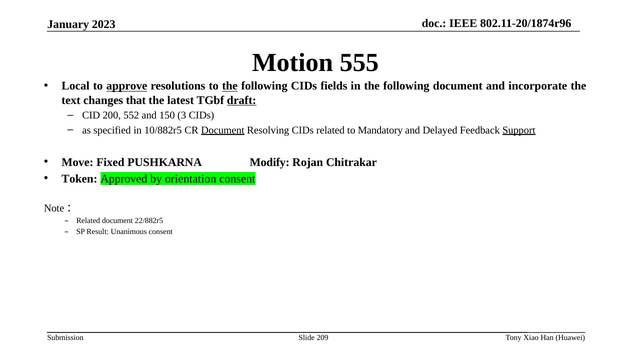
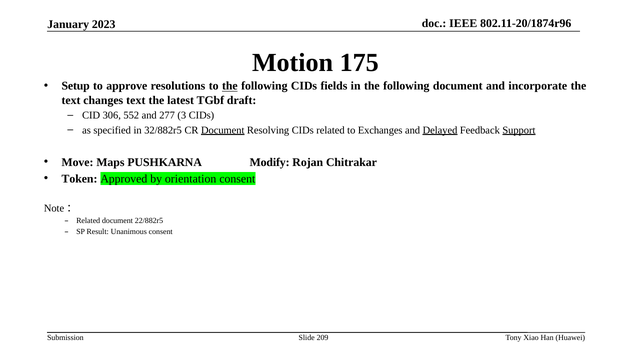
555: 555 -> 175 (359, 63)
Local: Local -> Setup (76, 86)
approve underline: present -> none (127, 86)
changes that: that -> text (136, 100)
draft underline: present -> none (242, 100)
200: 200 -> 306 (112, 116)
150: 150 -> 277 (167, 116)
10/882r5: 10/882r5 -> 32/882r5 (163, 130)
Mandatory: Mandatory -> Exchanges (380, 130)
Delayed underline: none -> present (440, 130)
Fixed: Fixed -> Maps (110, 163)
